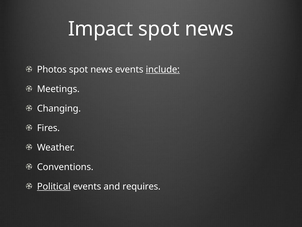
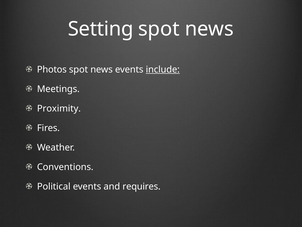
Impact: Impact -> Setting (101, 29)
Changing: Changing -> Proximity (59, 108)
Political underline: present -> none (54, 186)
